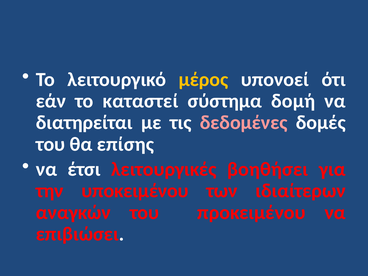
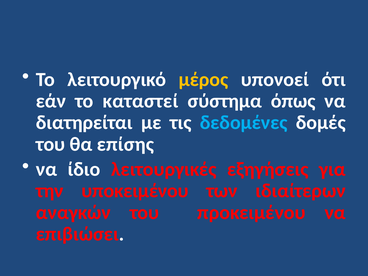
δομή: δομή -> όπως (293, 101)
δεδομένες colour: pink -> light blue (244, 123)
έτσι: έτσι -> ίδιο (84, 169)
βοηθήσει: βοηθήσει -> εξηγήσεις (268, 169)
